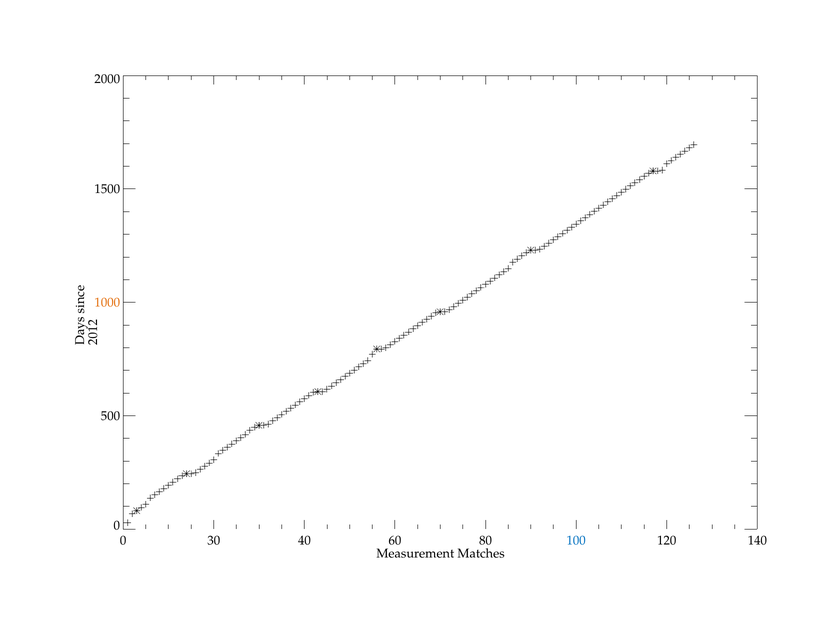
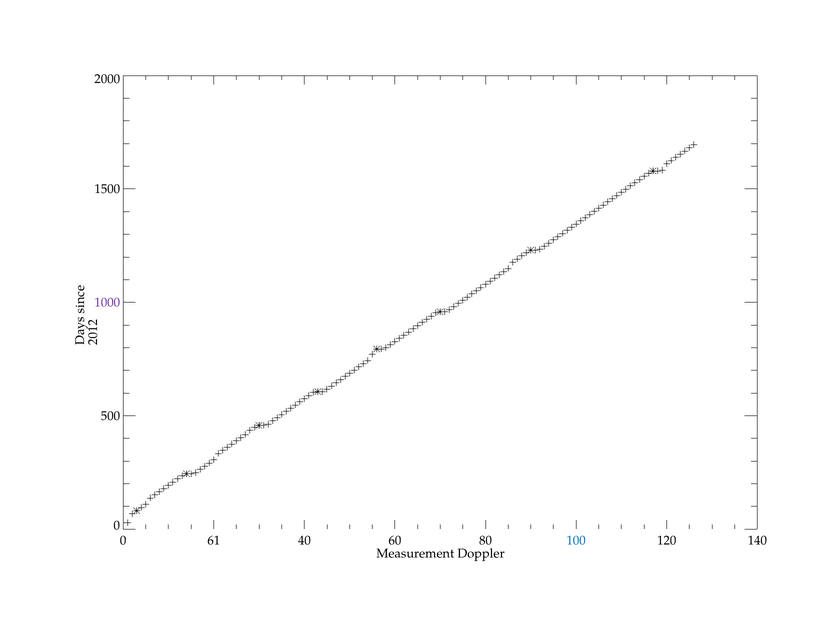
1000 colour: orange -> purple (107, 303)
30: 30 -> 61 (214, 541)
Matches: Matches -> Doppler (481, 554)
